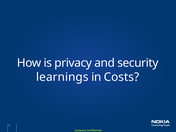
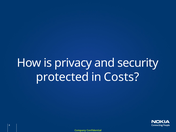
learnings: learnings -> protected (62, 77)
